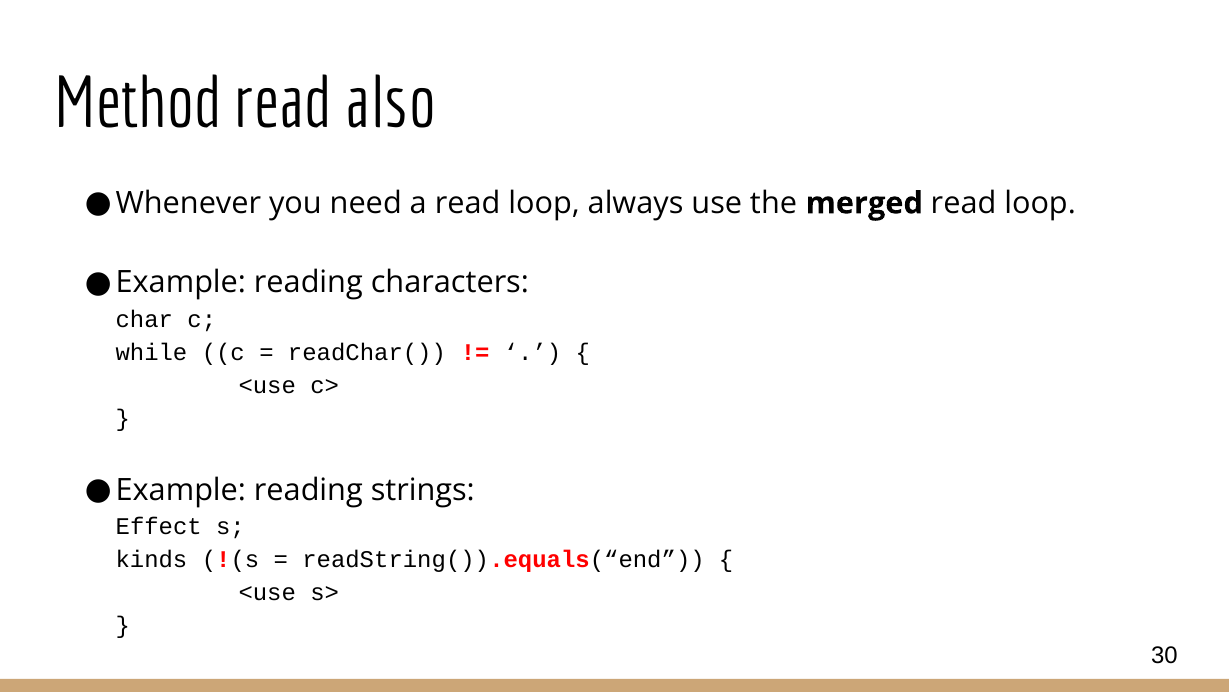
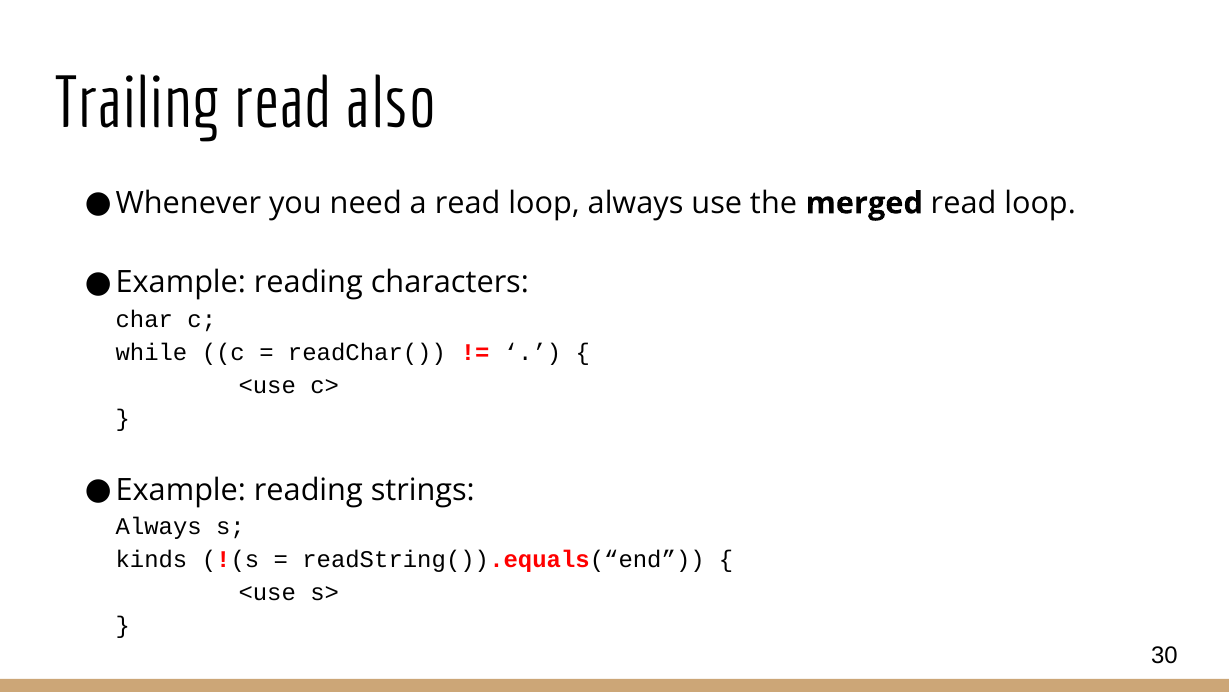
Method: Method -> Trailing (138, 104)
Effect: Effect -> Always (159, 526)
